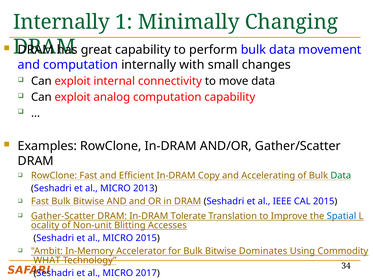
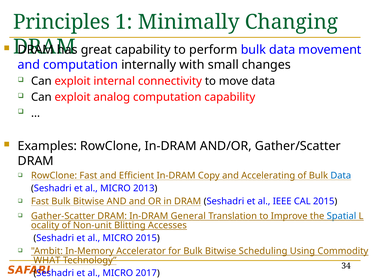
Internally: Internally -> Principles (61, 22)
Data colour: green -> blue (341, 175)
Tolerate: Tolerate -> General (188, 216)
Dominates: Dominates -> Scheduling (263, 251)
